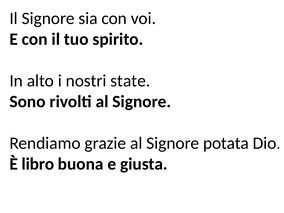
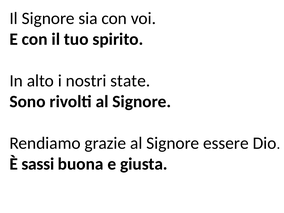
potata: potata -> essere (226, 143)
libro: libro -> sassi (38, 164)
